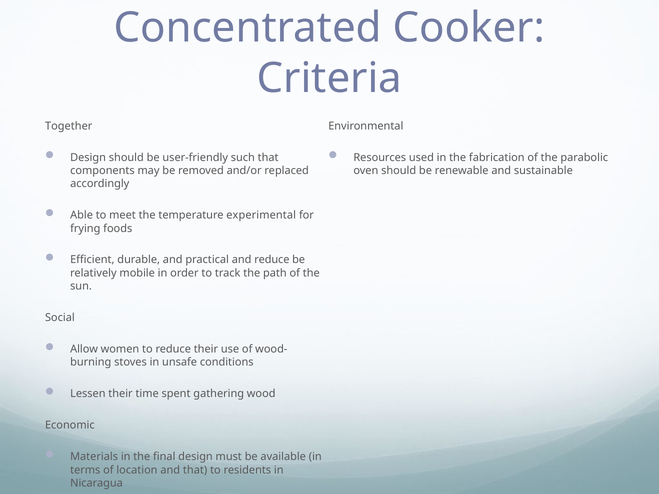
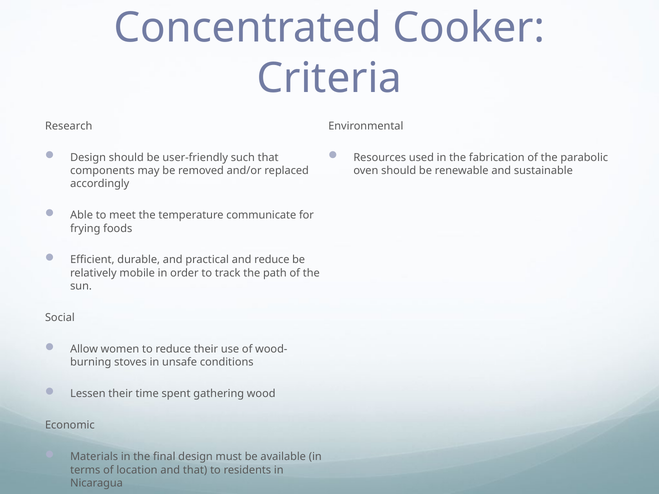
Together: Together -> Research (69, 126)
experimental: experimental -> communicate (261, 215)
